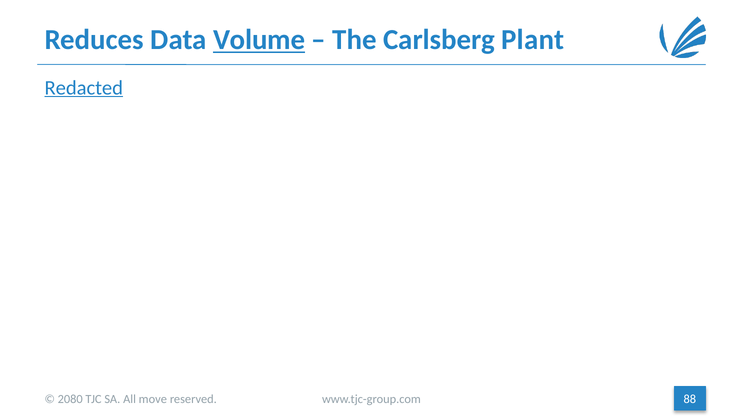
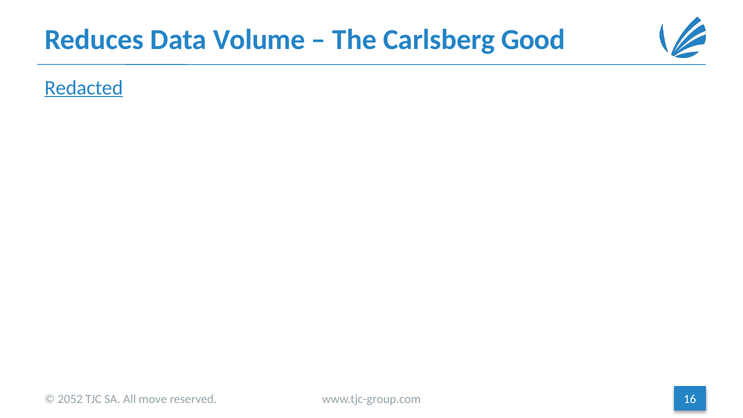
Volume underline: present -> none (259, 40)
Plant: Plant -> Good (533, 40)
88: 88 -> 16 (690, 399)
2080: 2080 -> 2052 (70, 399)
